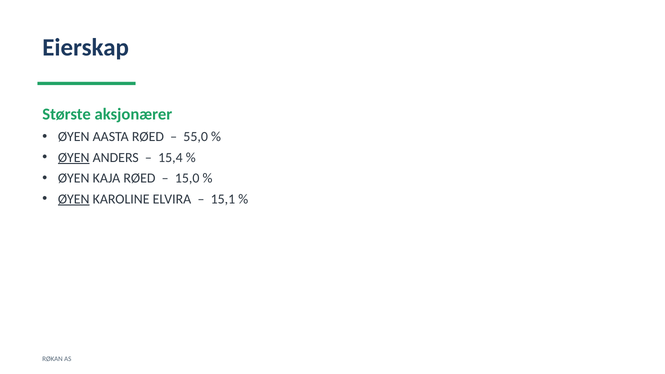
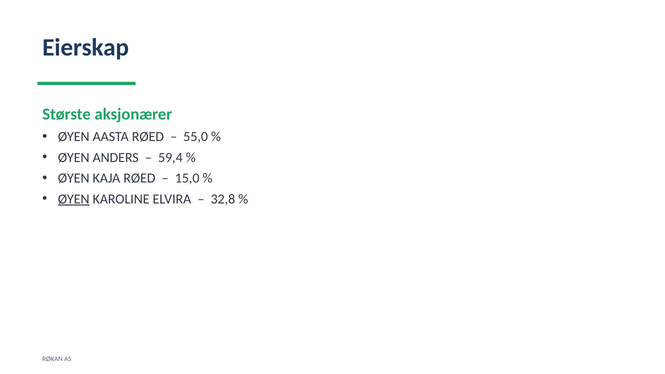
ØYEN underline: present -> none (74, 158)
15,4: 15,4 -> 59,4 (170, 158)
15,1: 15,1 -> 32,8 (223, 199)
